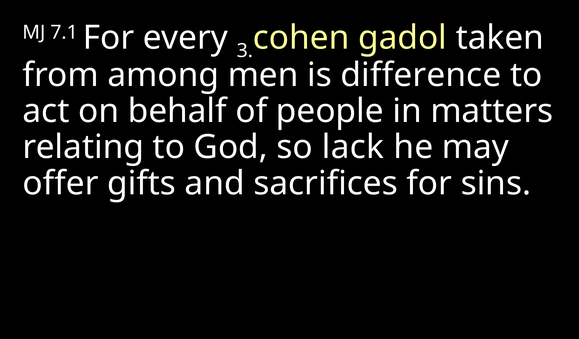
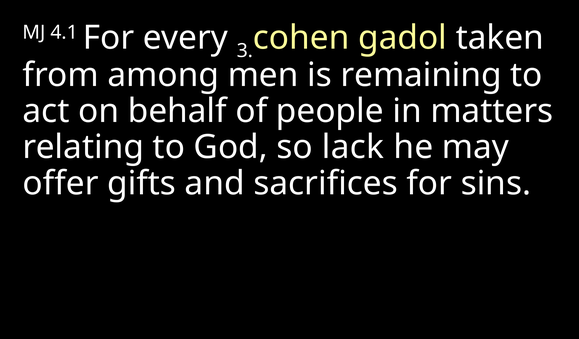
7.1: 7.1 -> 4.1 (64, 33)
difference: difference -> remaining (421, 75)
